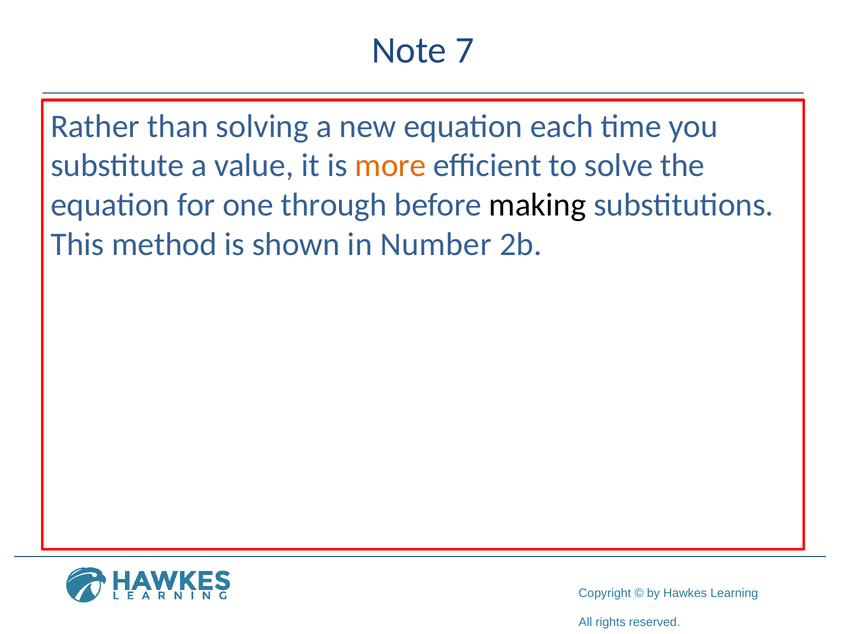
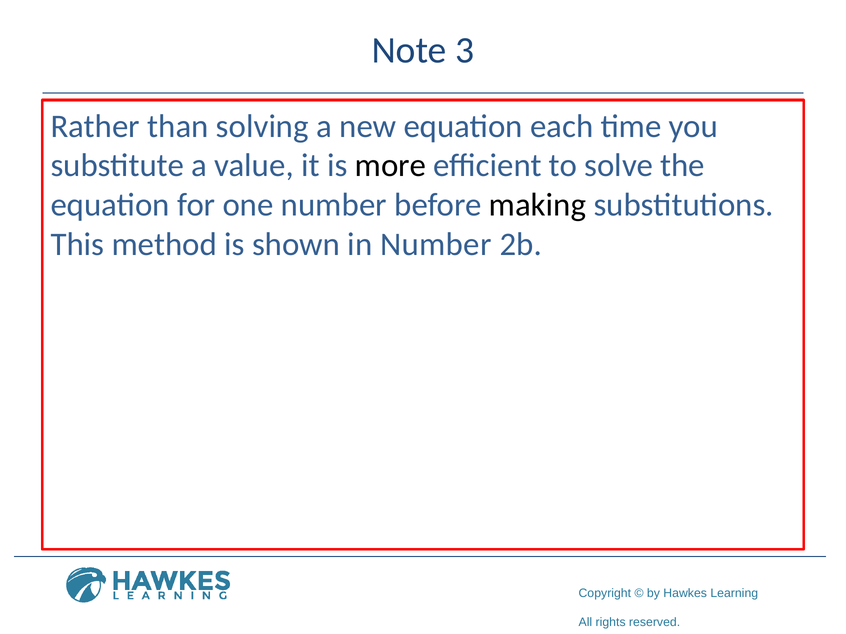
7: 7 -> 3 (465, 51)
more colour: orange -> black (390, 166)
one through: through -> number (334, 205)
